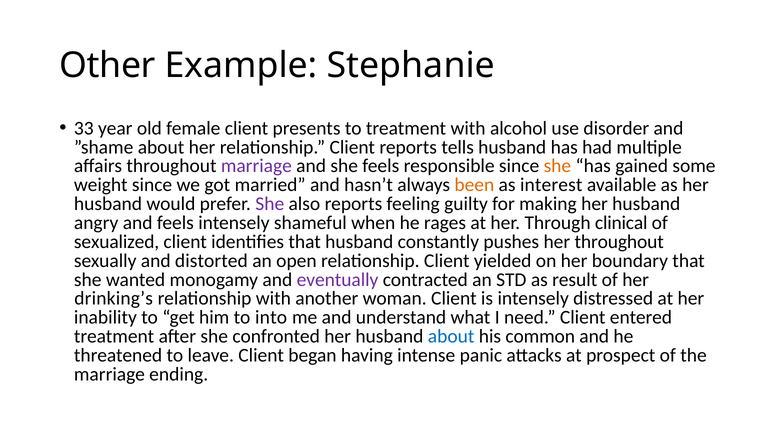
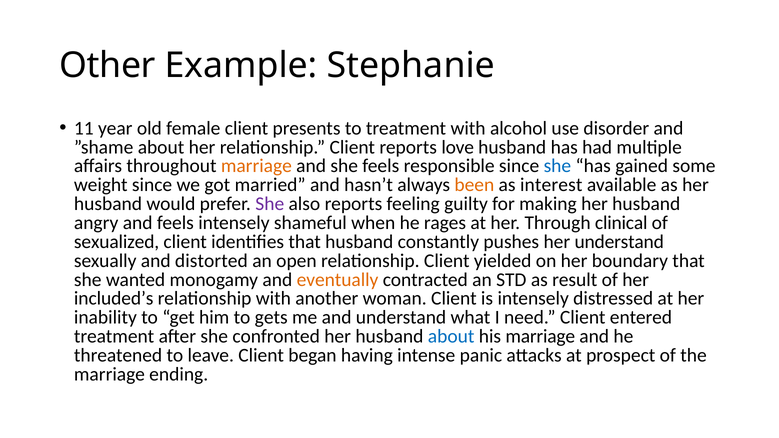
33: 33 -> 11 (84, 128)
tells: tells -> love (458, 147)
marriage colour: purple -> orange (256, 166)
she colour: orange -> blue (557, 166)
her throughout: throughout -> understand (619, 242)
eventually colour: purple -> orange (338, 280)
drinking’s: drinking’s -> included’s (114, 299)
into: into -> gets (271, 318)
his common: common -> marriage (540, 337)
